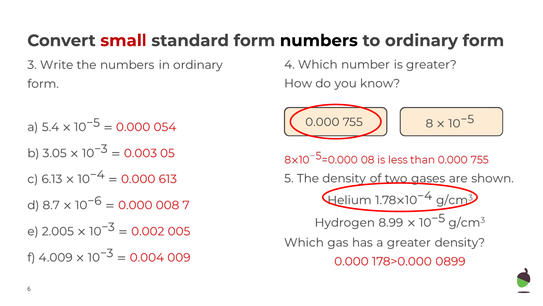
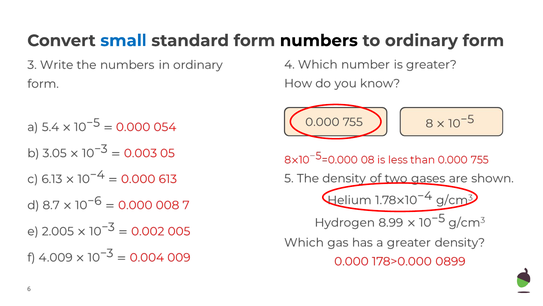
small colour: red -> blue (124, 41)
